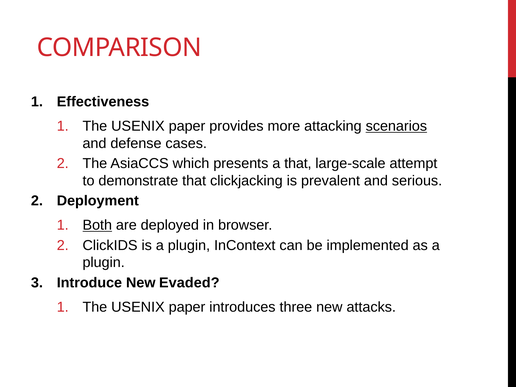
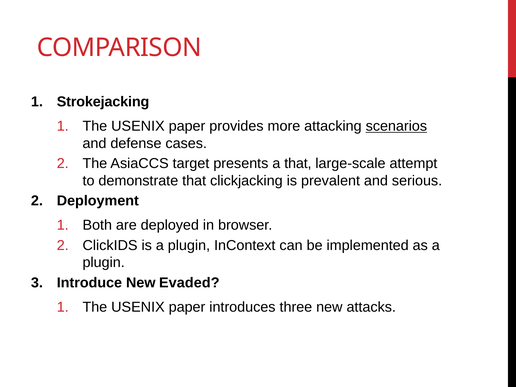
Effectiveness: Effectiveness -> Strokejacking (103, 102)
which: which -> target (191, 164)
Both underline: present -> none (97, 225)
